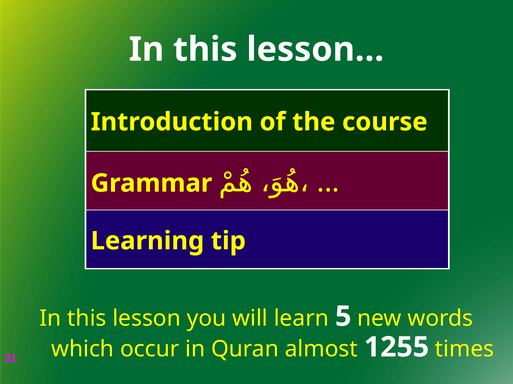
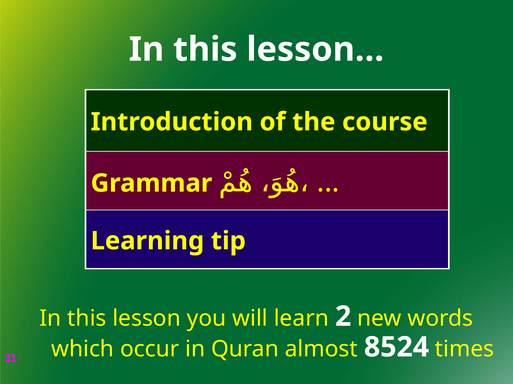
5: 5 -> 2 (343, 317)
1255: 1255 -> 8524 (397, 348)
